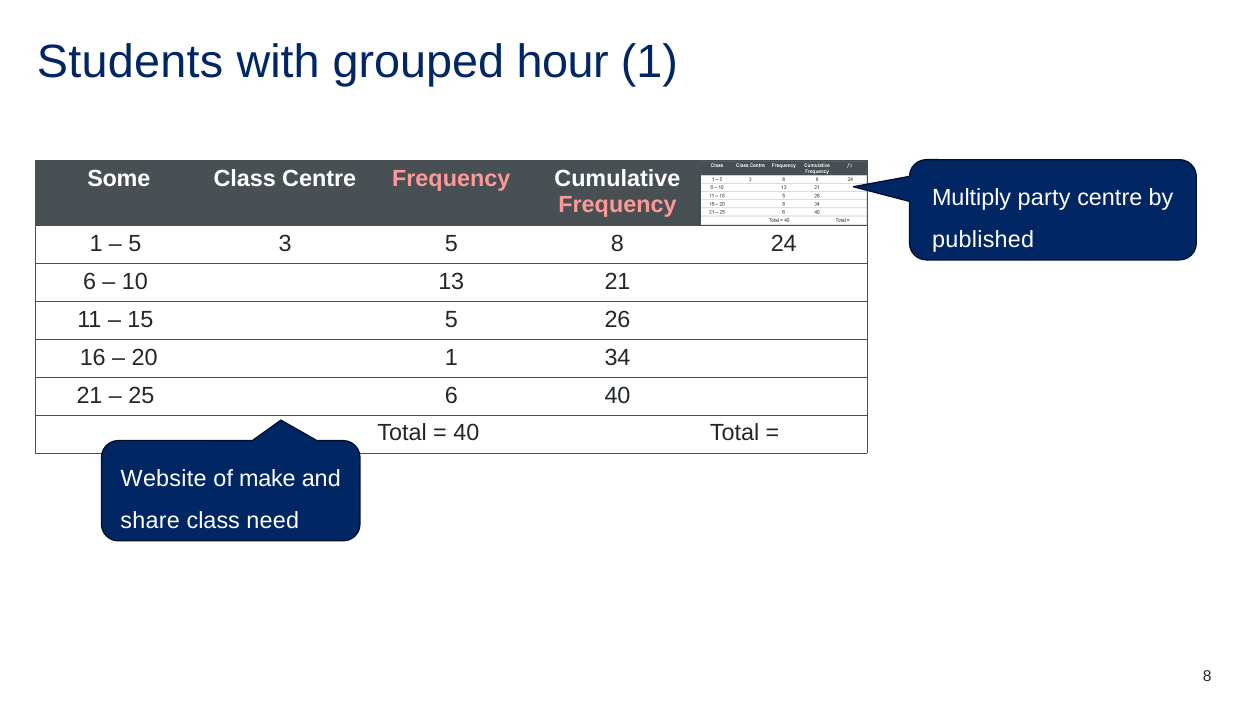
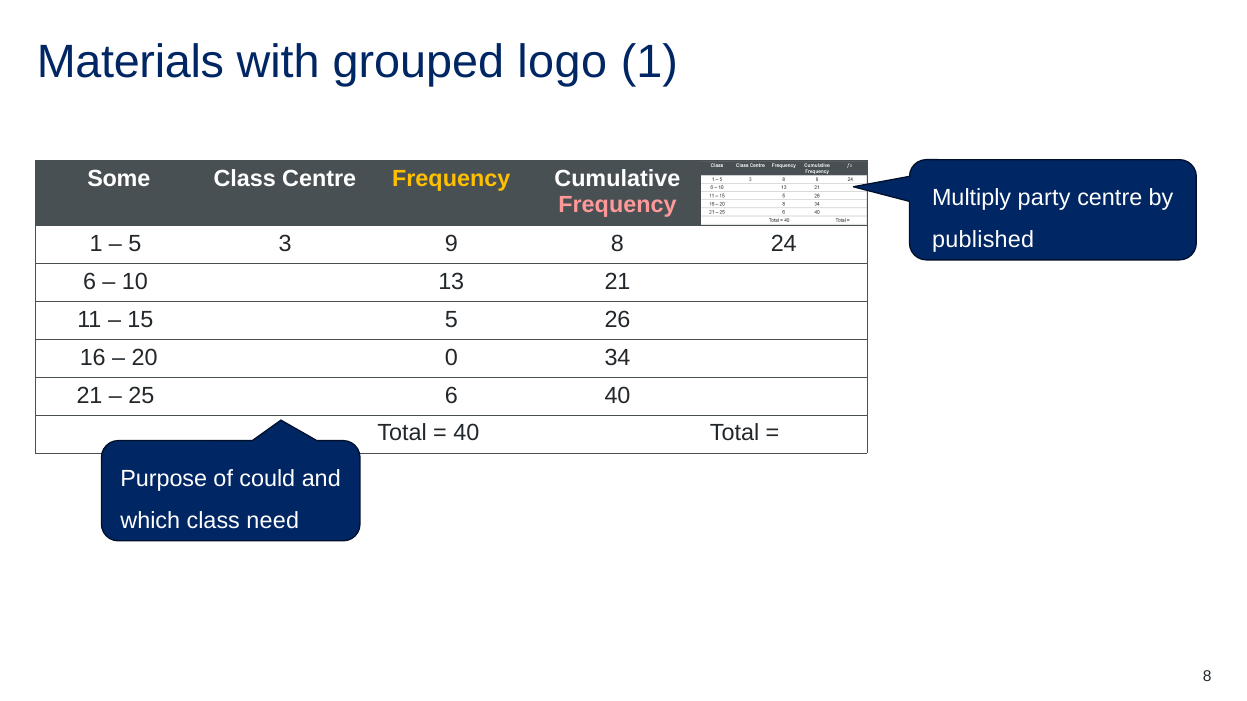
Students: Students -> Materials (130, 62)
hour: hour -> logo (562, 62)
Frequency colour: pink -> yellow (451, 178)
5: 5 -> 9 (451, 244)
1: 1 -> 0 (451, 358)
Website: Website -> Purpose (164, 479)
make: make -> could (267, 479)
share: share -> which (150, 521)
